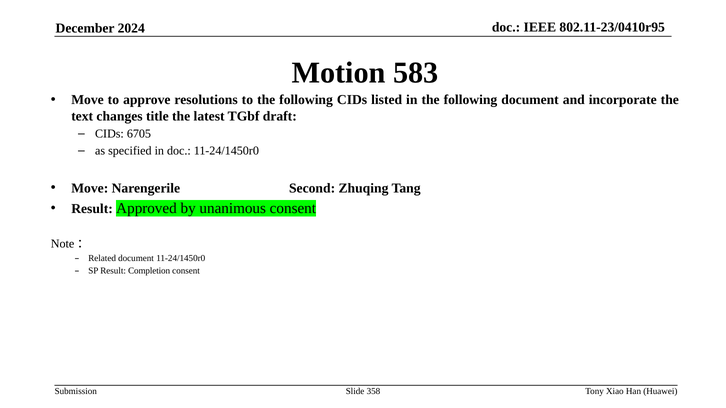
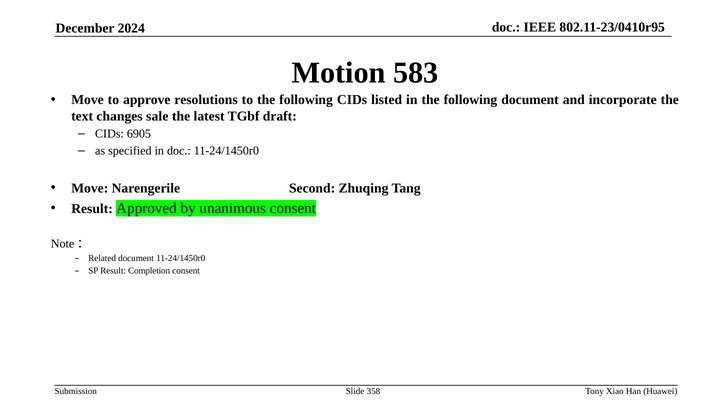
title: title -> sale (157, 116)
6705: 6705 -> 6905 (139, 134)
